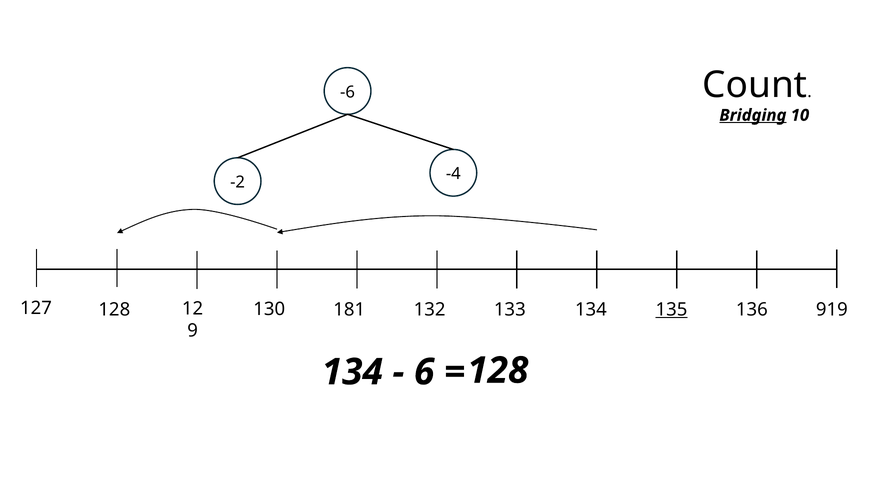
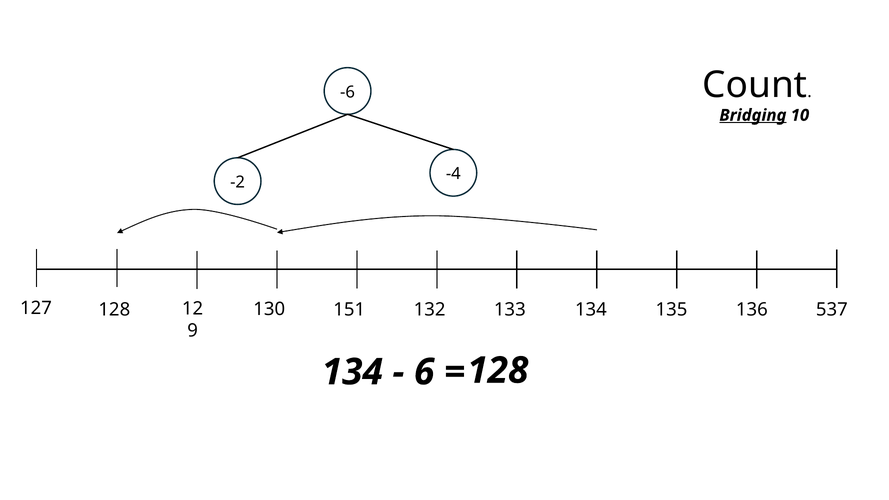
181: 181 -> 151 (349, 310)
135 underline: present -> none (671, 310)
919: 919 -> 537 (832, 310)
